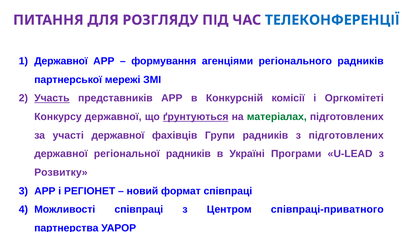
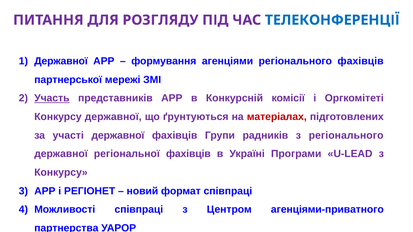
регіонального радників: радників -> фахівців (361, 61)
ґрунтуються underline: present -> none (196, 117)
матеріалах colour: green -> red (277, 117)
з підготовлених: підготовлених -> регіонального (346, 136)
регіональної радників: радників -> фахівців (188, 154)
Розвитку: Розвитку -> Конкурсу (61, 173)
співпраці-приватного: співпраці-приватного -> агенціями-приватного (327, 210)
